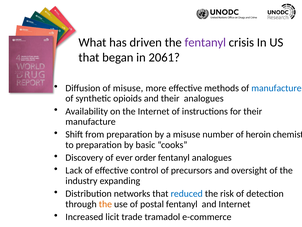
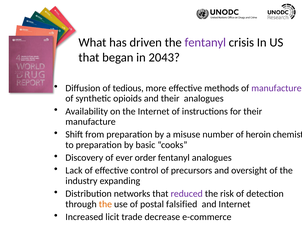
2061: 2061 -> 2043 (164, 57)
of misuse: misuse -> tedious (128, 88)
manufacture colour: blue -> purple (276, 88)
reduced colour: blue -> purple (187, 193)
postal fentanyl: fentanyl -> falsified (182, 204)
tramadol: tramadol -> decrease (162, 217)
